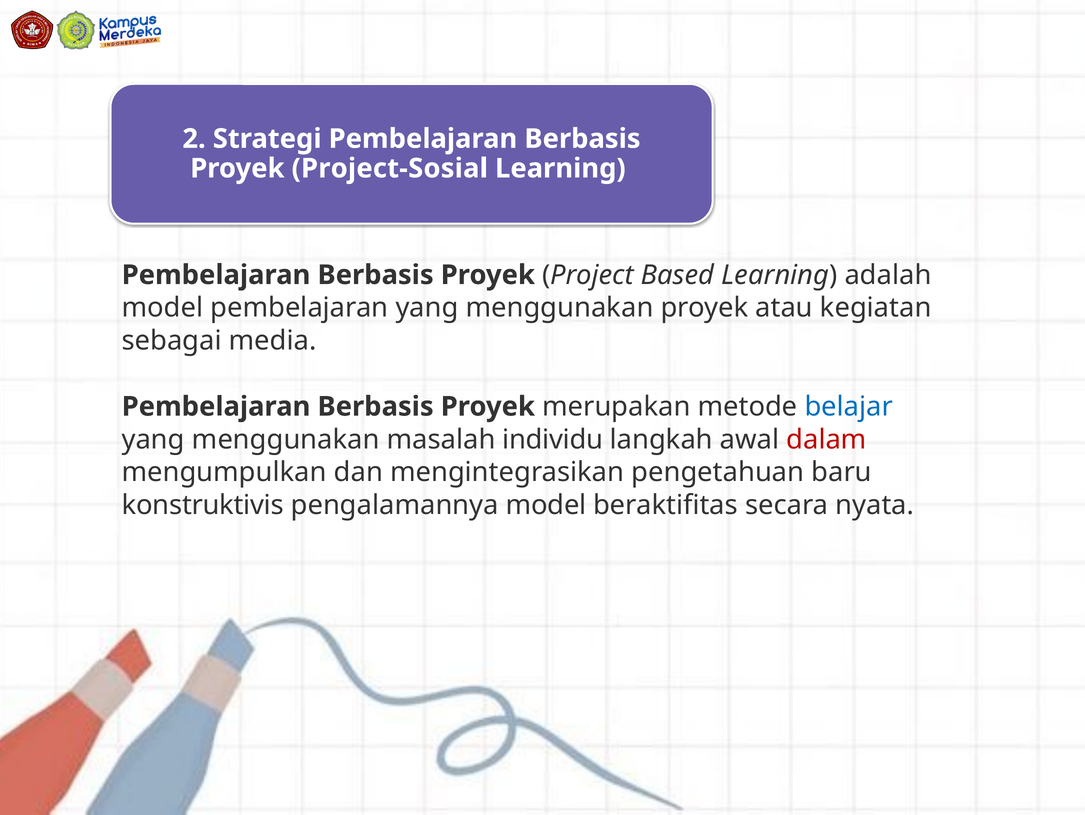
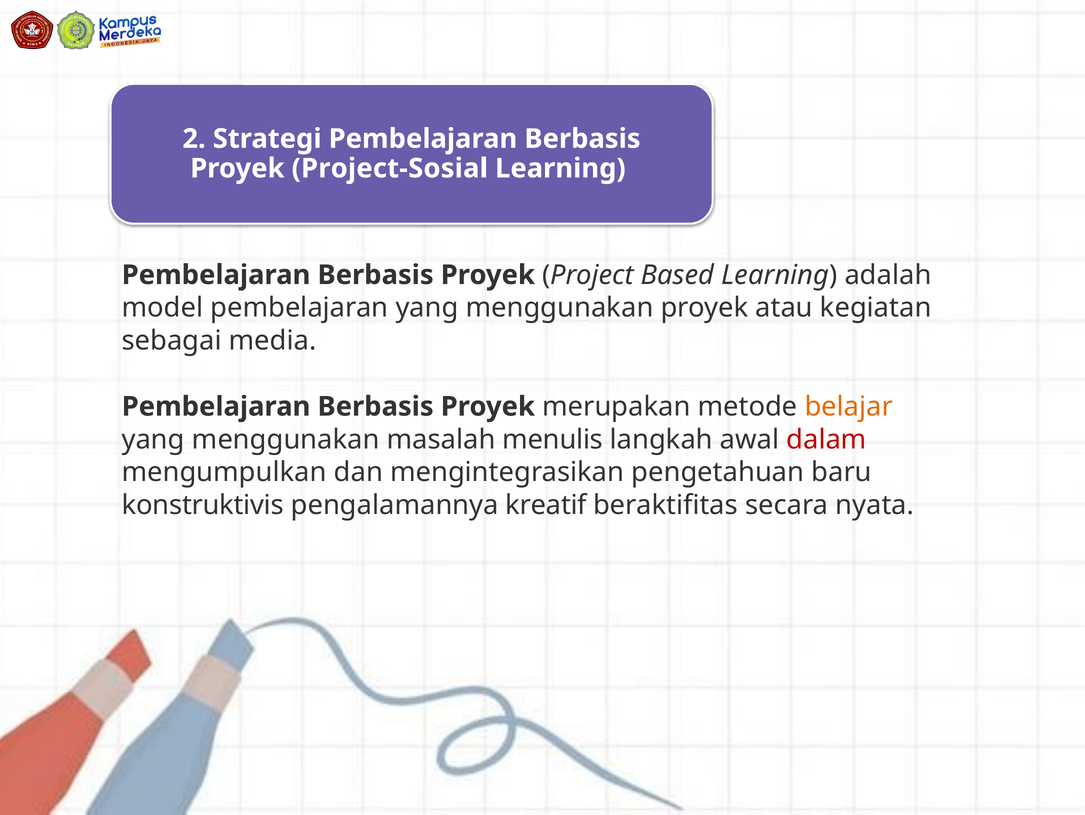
belajar colour: blue -> orange (849, 407)
individu: individu -> menulis (553, 439)
pengalamannya model: model -> kreatif (546, 505)
